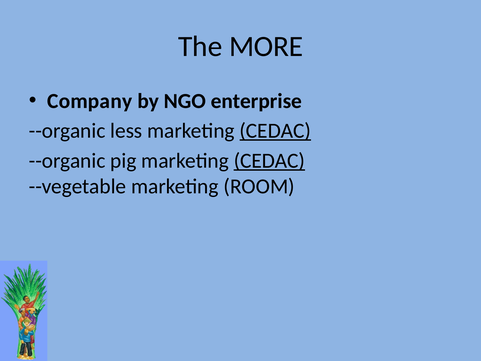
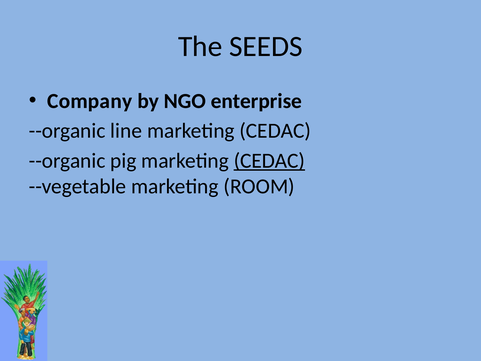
MORE: MORE -> SEEDS (266, 47)
less: less -> line (126, 131)
CEDAC underline: present -> none (275, 131)
